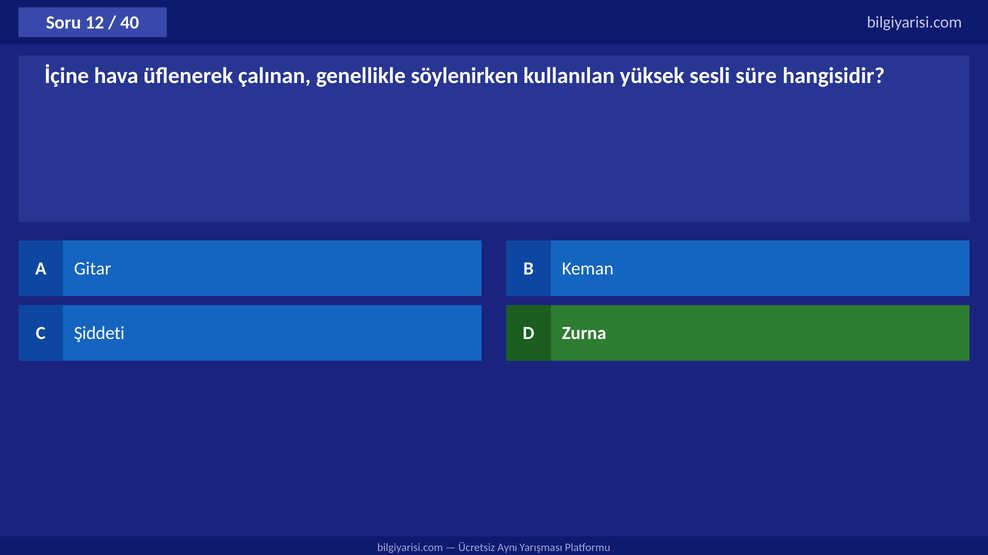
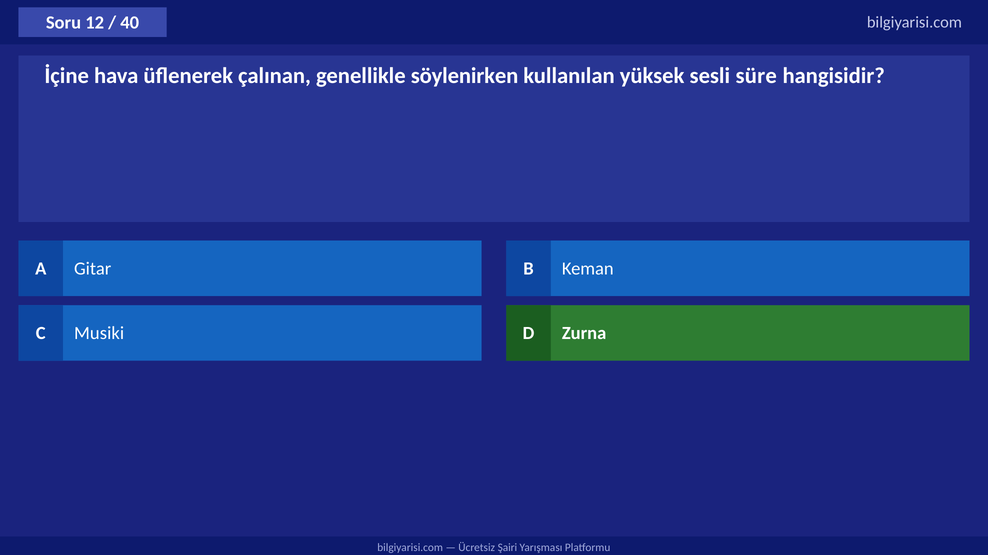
Şiddeti: Şiddeti -> Musiki (99, 334)
Aynı: Aynı -> Şairi (507, 548)
